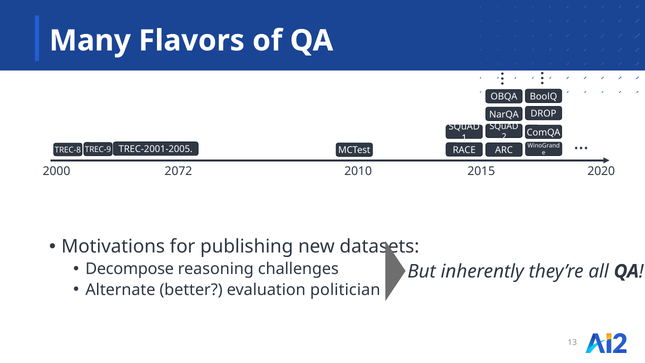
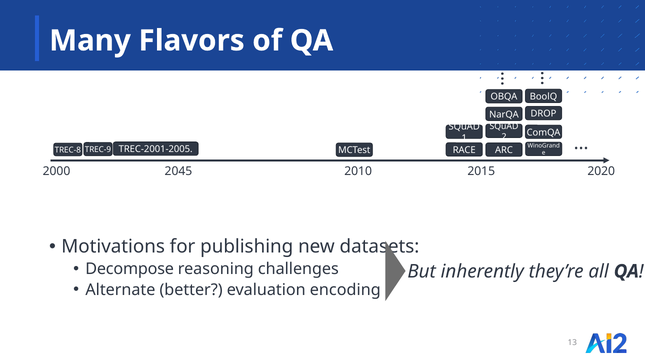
2072: 2072 -> 2045 (178, 171)
politician: politician -> encoding (345, 290)
